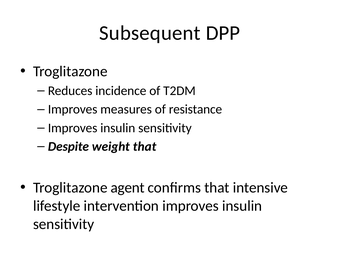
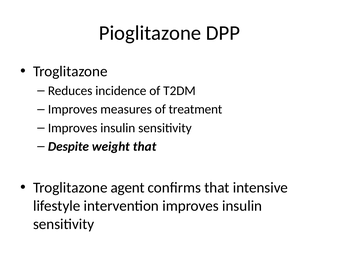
Subsequent: Subsequent -> Pioglitazone (150, 33)
resistance: resistance -> treatment (195, 109)
